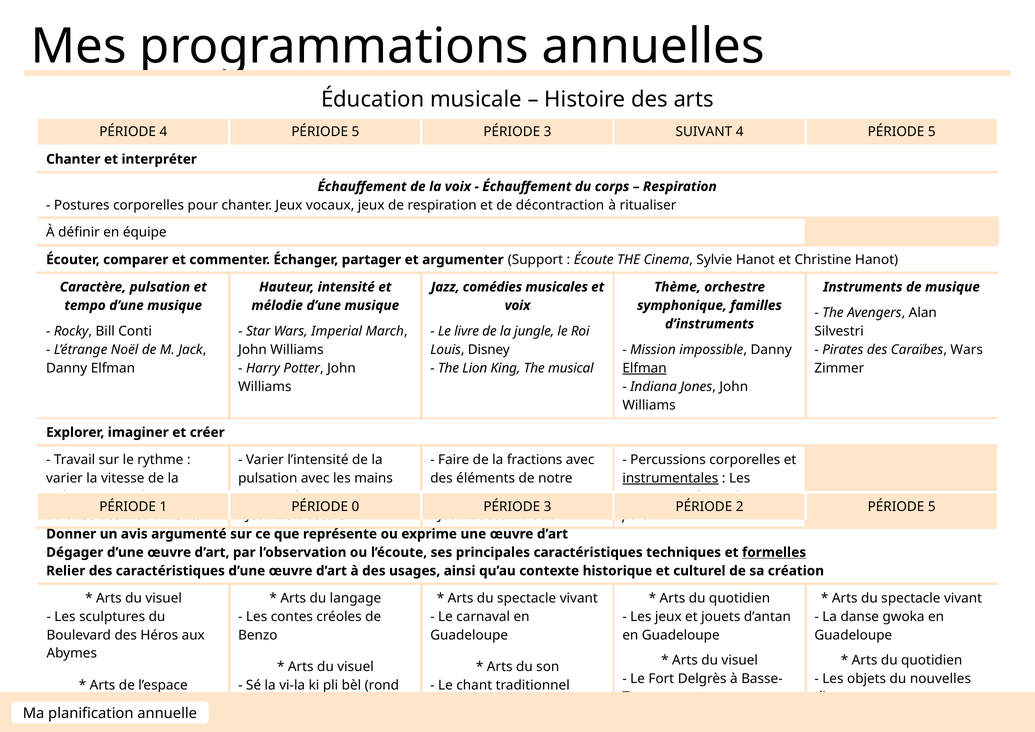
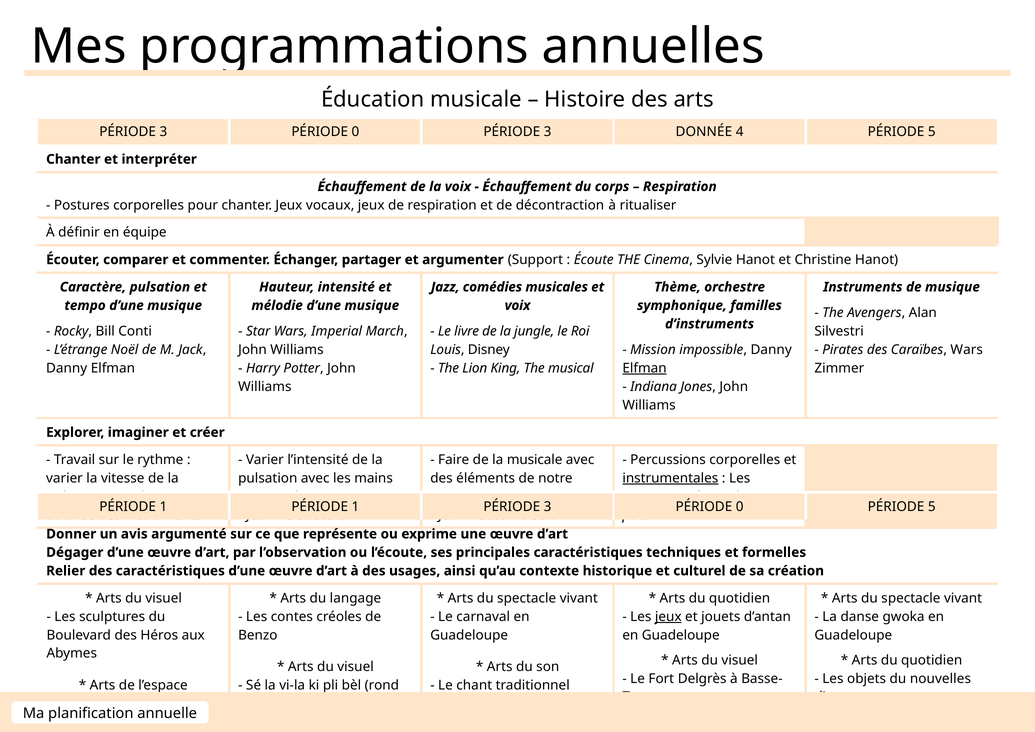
4: 4 -> 3 (163, 132)
5: 5 -> 0 (355, 132)
SUIVANT: SUIVANT -> DONNÉE (704, 132)
la fractions: fractions -> musicale (535, 460)
0: 0 -> 1 (355, 507)
2: 2 -> 0 (740, 507)
formelles underline: present -> none (774, 552)
jeux underline: none -> present (668, 616)
